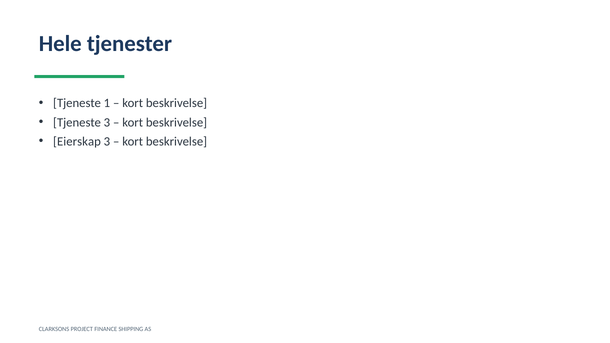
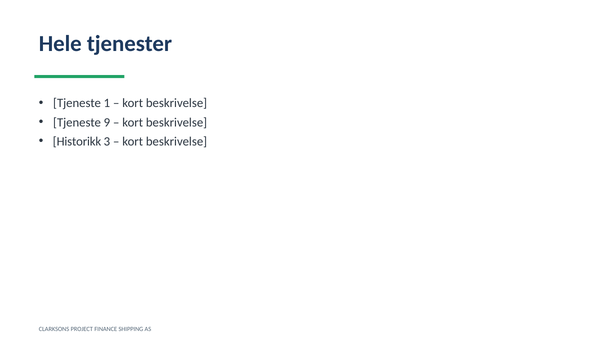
Tjeneste 3: 3 -> 9 (107, 122)
Eierskap: Eierskap -> Historikk (77, 141)
